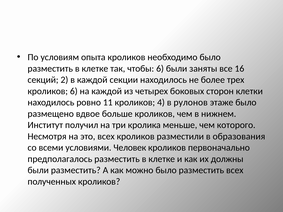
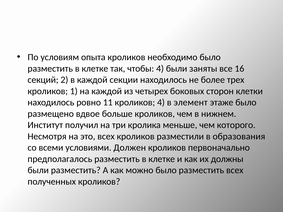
чтобы 6: 6 -> 4 (160, 69)
кроликов 6: 6 -> 1 (74, 91)
рулонов: рулонов -> элемент (191, 103)
Человек: Человек -> Должен (130, 148)
